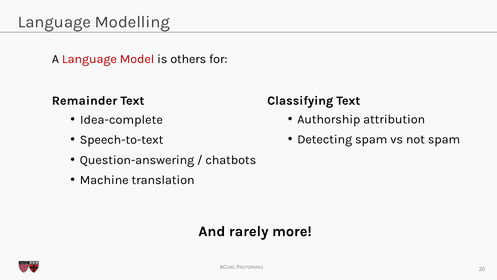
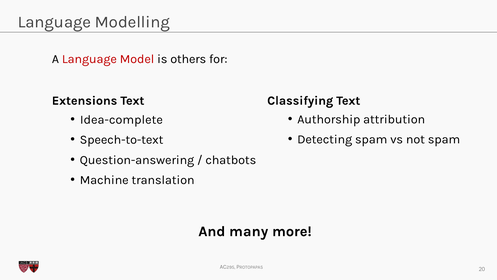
Remainder: Remainder -> Extensions (85, 100)
rarely: rarely -> many (249, 231)
